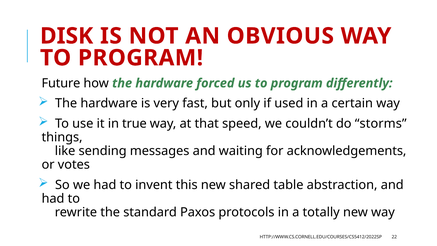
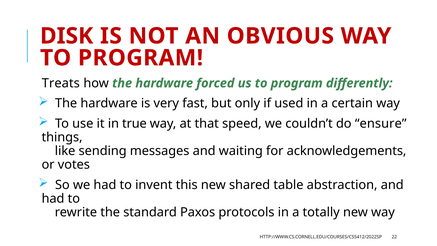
Future: Future -> Treats (61, 83)
storms: storms -> ensure (381, 123)
